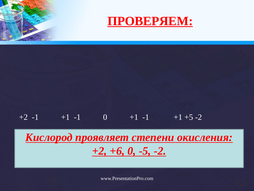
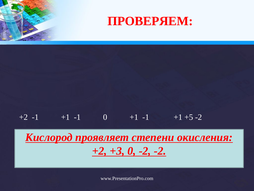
ПРОВЕРЯЕМ underline: present -> none (150, 21)
+6: +6 -> +3 (117, 151)
0 -5: -5 -> -2 (145, 151)
